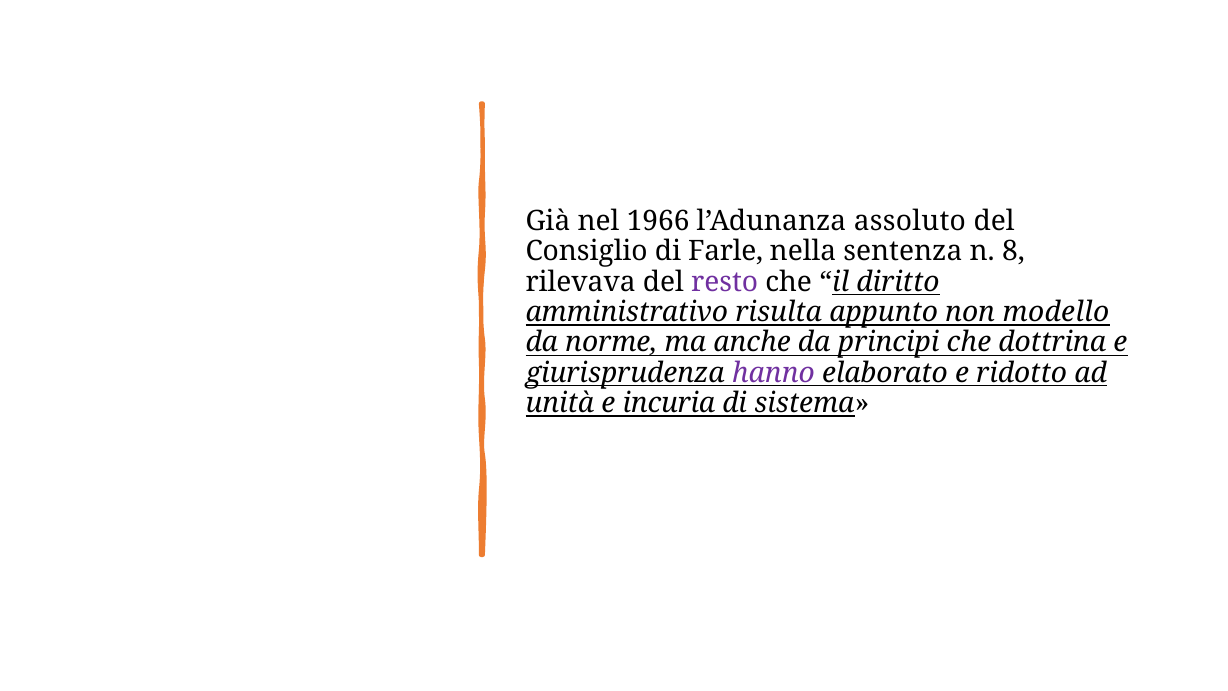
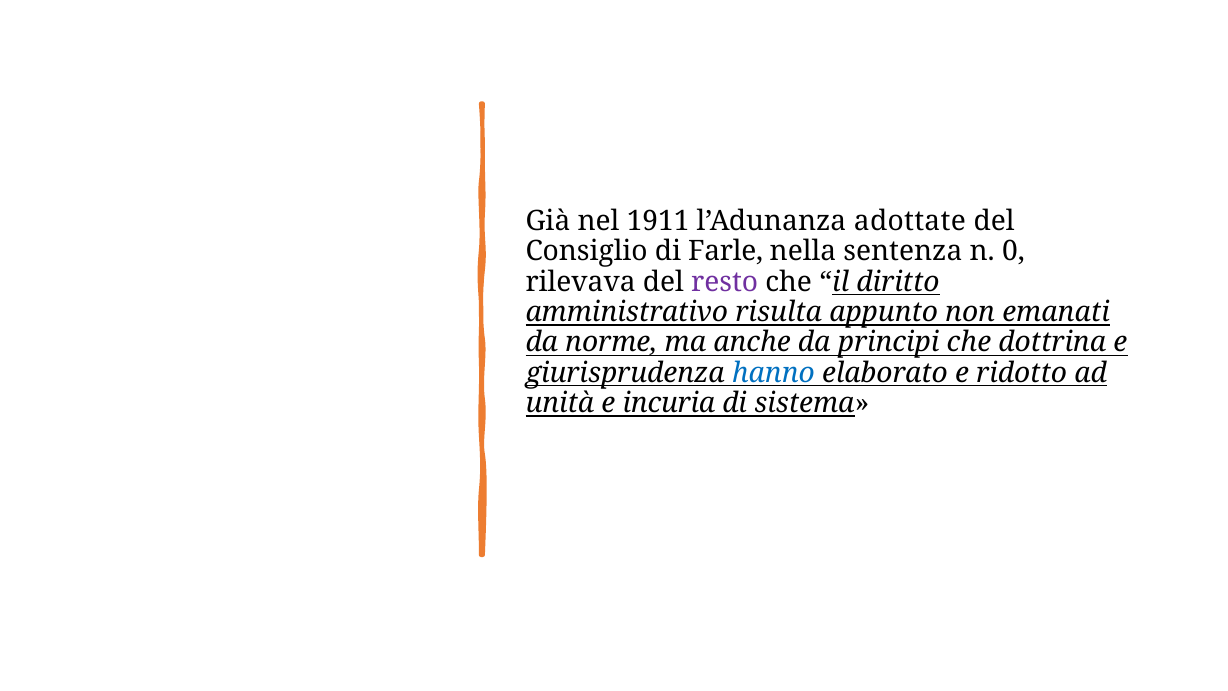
1966: 1966 -> 1911 (658, 221)
assoluto: assoluto -> adottate (910, 221)
8: 8 -> 0 (1013, 251)
modello: modello -> emanati (1056, 312)
hanno colour: purple -> blue (773, 373)
